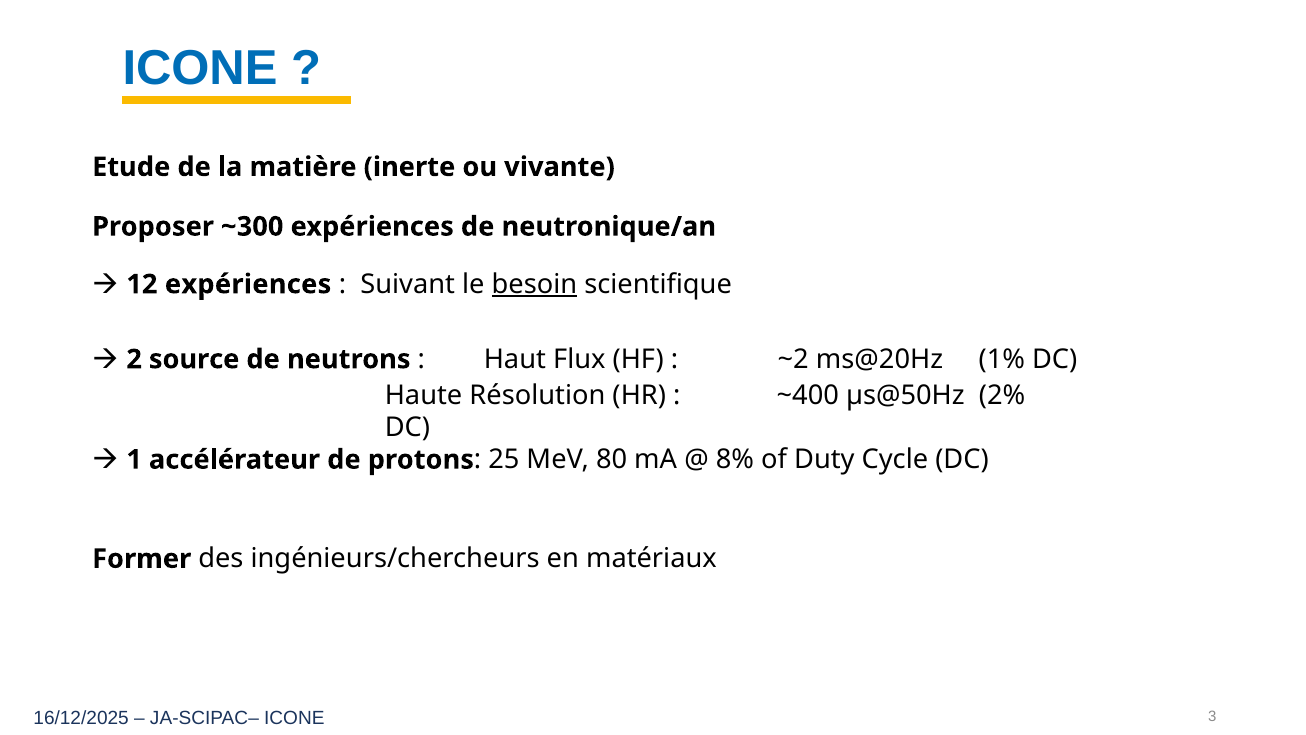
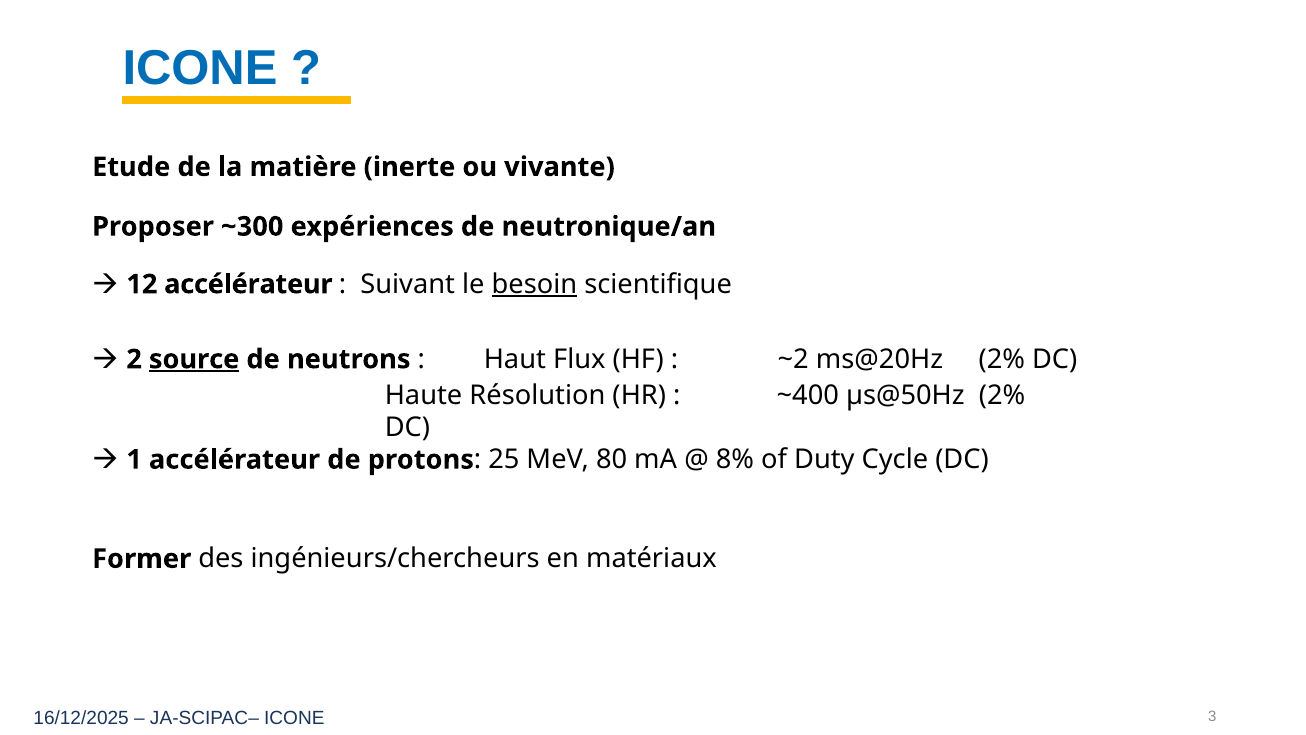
12 expériences: expériences -> accélérateur (248, 284)
source underline: none -> present (194, 359)
ms@20Hz 1%: 1% -> 2% (1002, 359)
